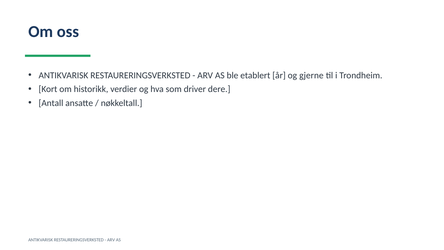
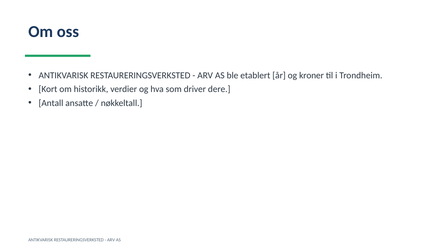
gjerne: gjerne -> kroner (311, 75)
